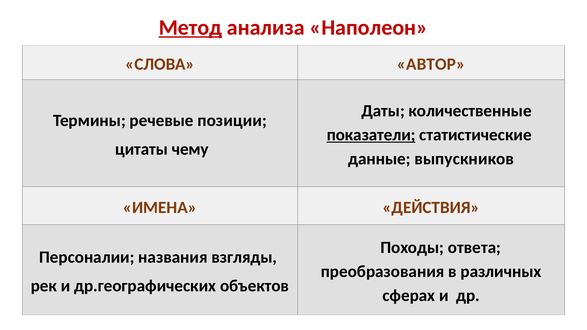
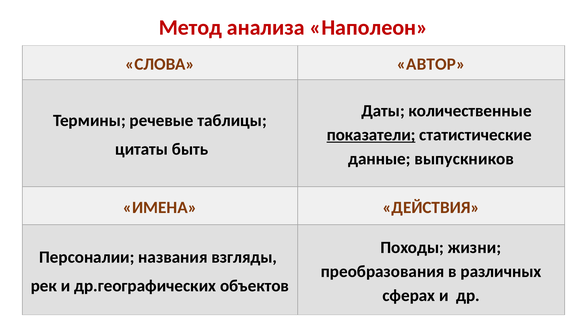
Метод underline: present -> none (190, 27)
позиции: позиции -> таблицы (232, 121)
чему: чему -> быть (190, 149)
ответа: ответа -> жизни (474, 248)
